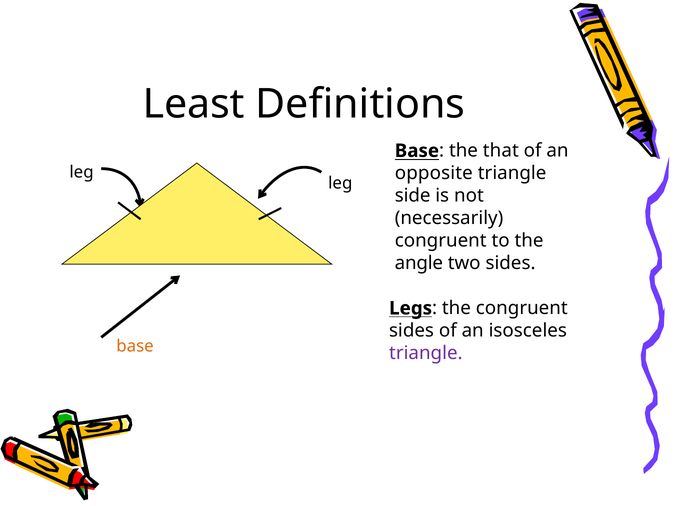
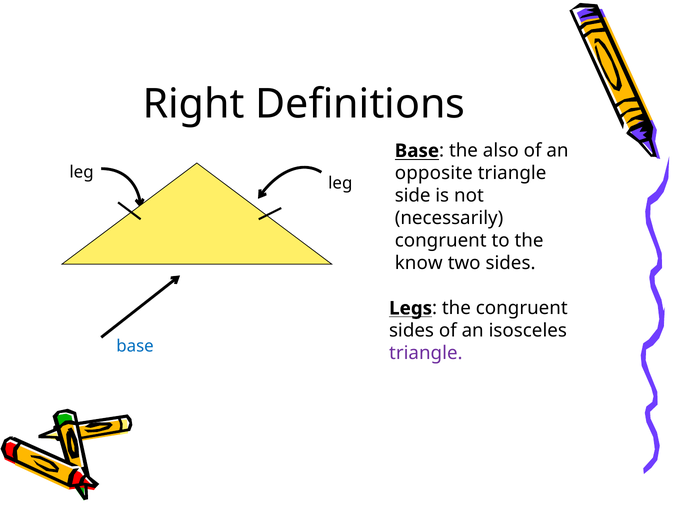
Least: Least -> Right (194, 104)
that: that -> also (501, 151)
angle: angle -> know (419, 263)
base colour: orange -> blue (135, 346)
